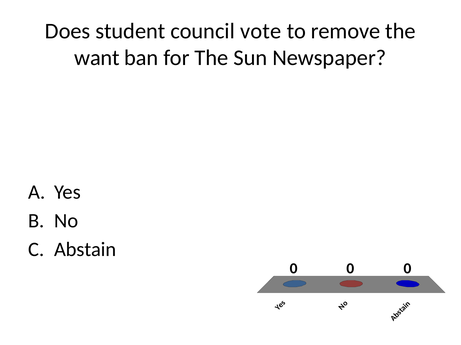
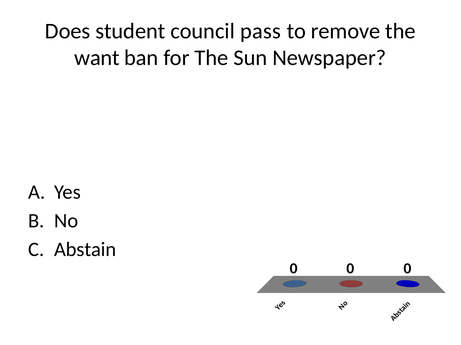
vote: vote -> pass (261, 31)
